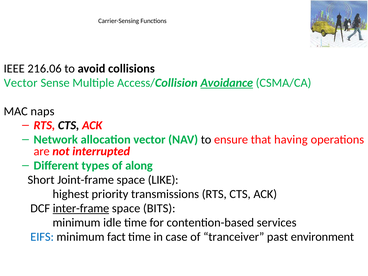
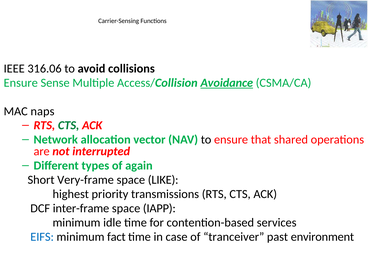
216.06: 216.06 -> 316.06 (45, 69)
Vector: Vector -> Ensure (21, 83)
CTS colour: black -> green (69, 125)
having: having -> shared (291, 140)
along: along -> again (139, 166)
Joint-frame: Joint-frame -> Very-frame (86, 180)
inter-frame underline: present -> none (81, 208)
BITS: BITS -> IAPP (159, 208)
